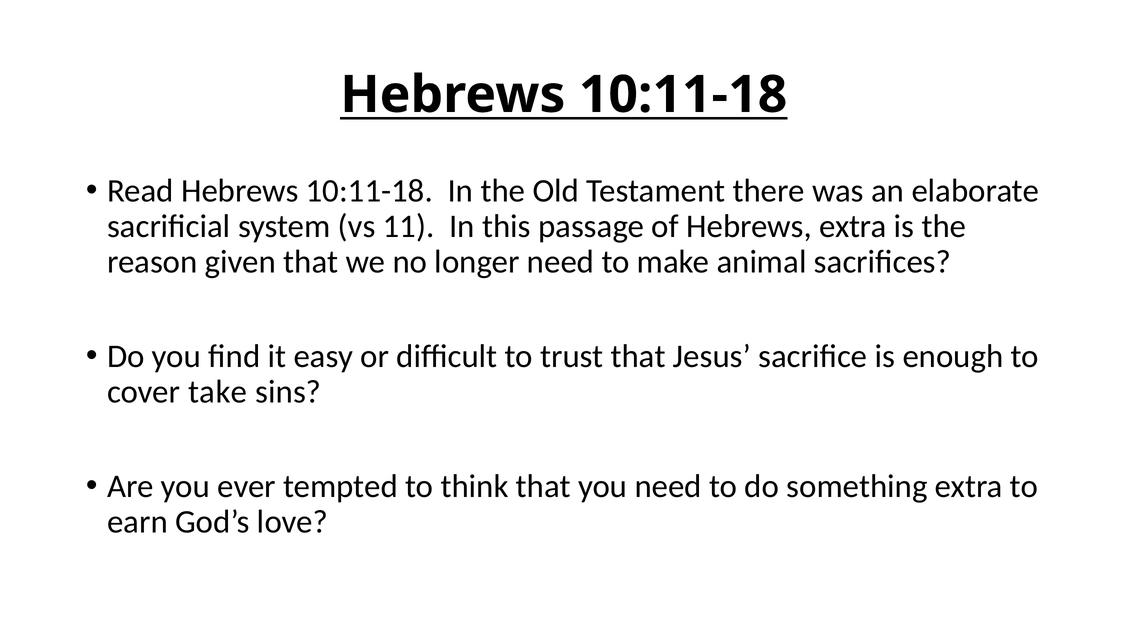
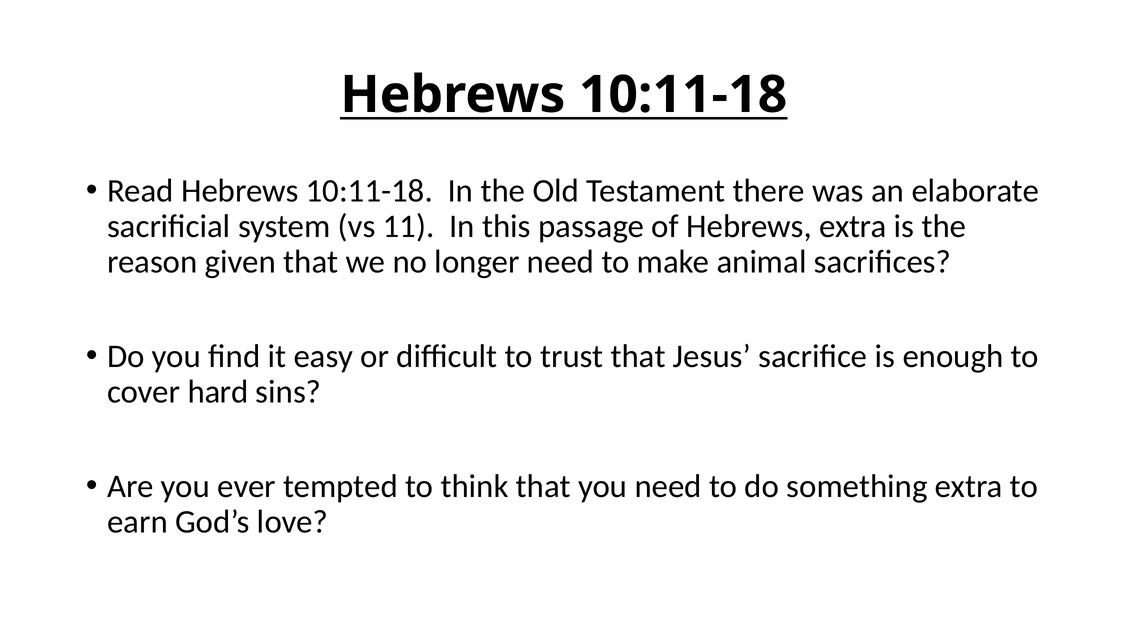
take: take -> hard (218, 392)
